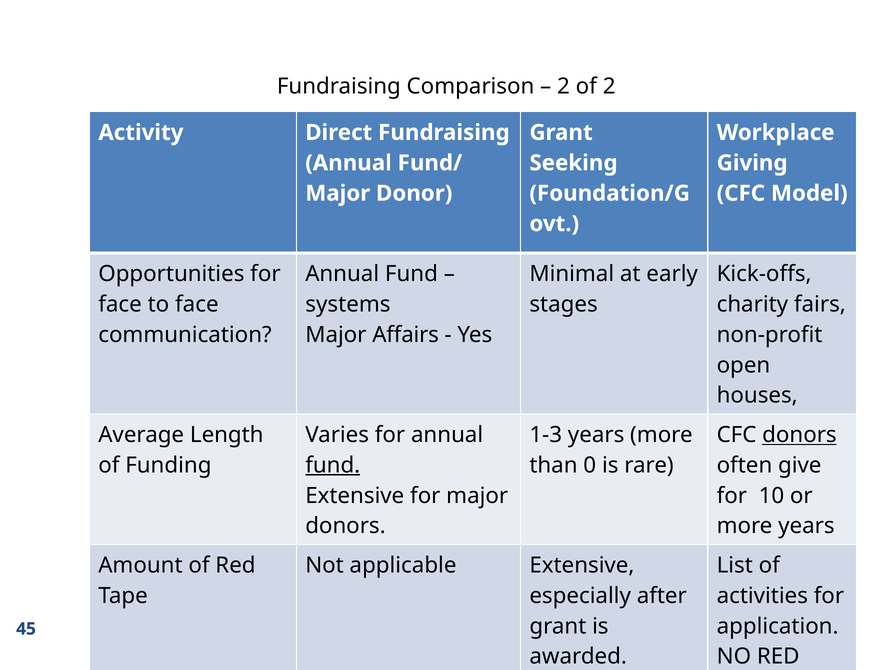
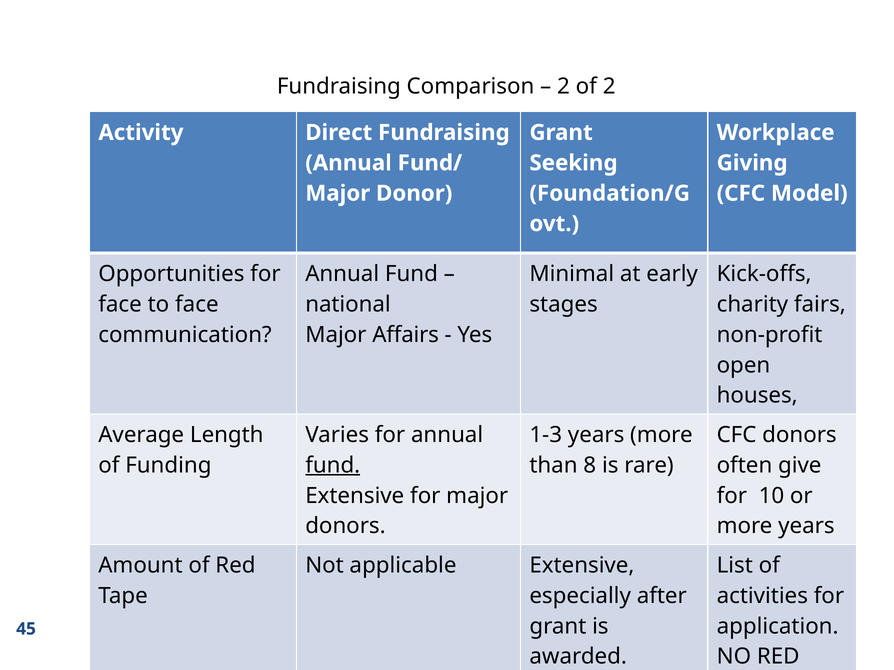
systems: systems -> national (348, 305)
donors underline: present -> none (799, 435)
0: 0 -> 8 (590, 466)
